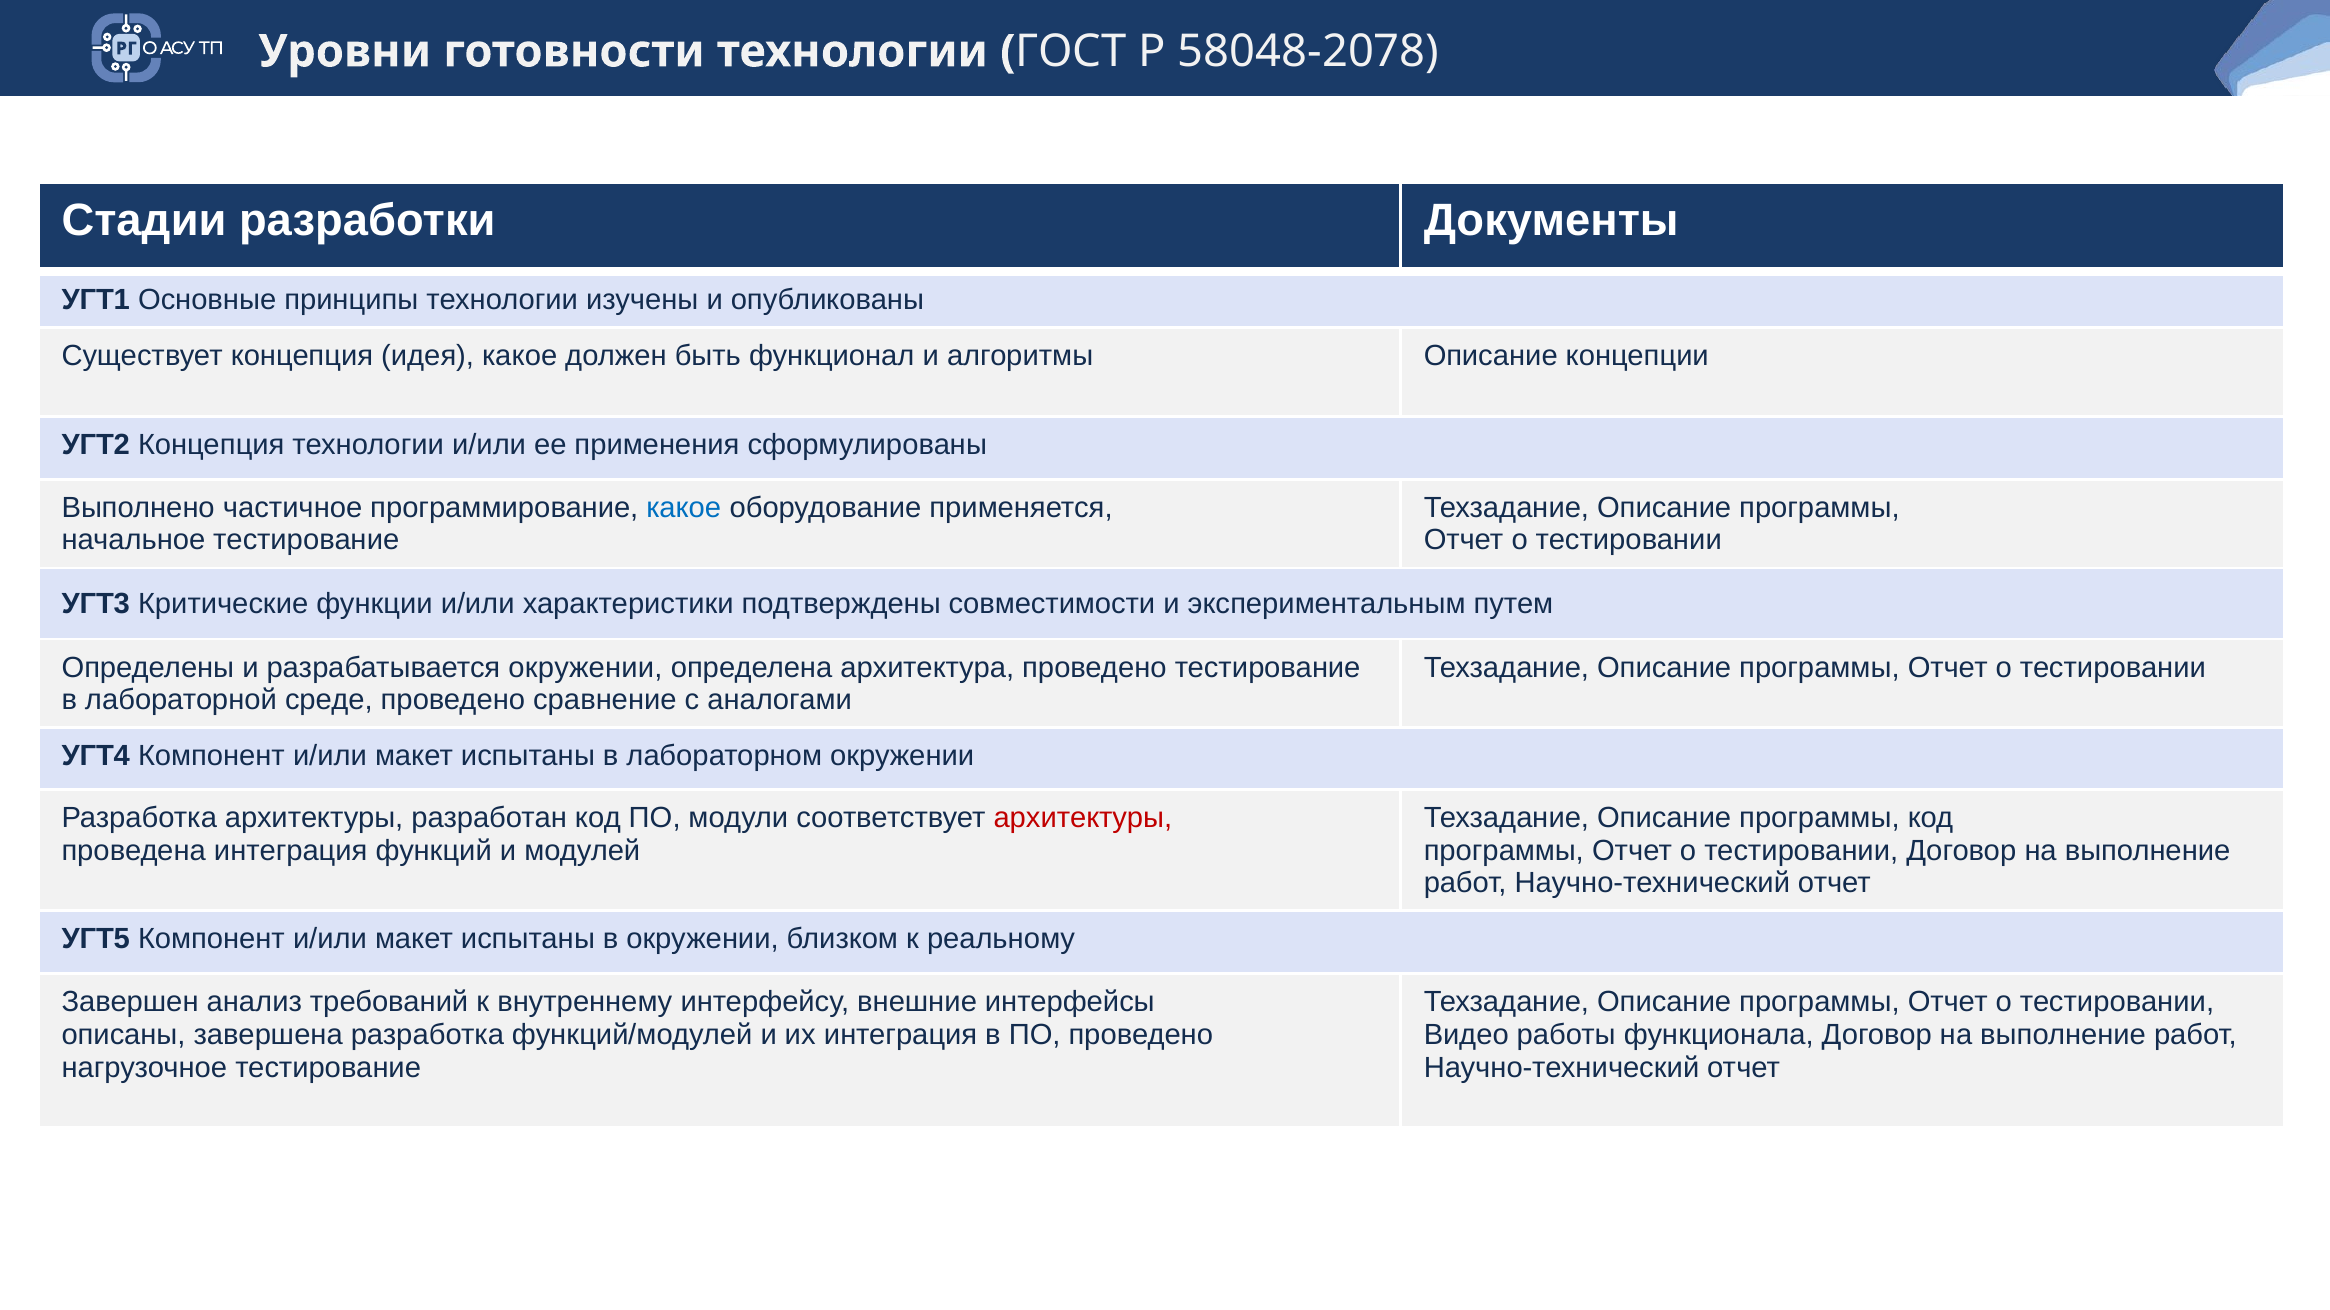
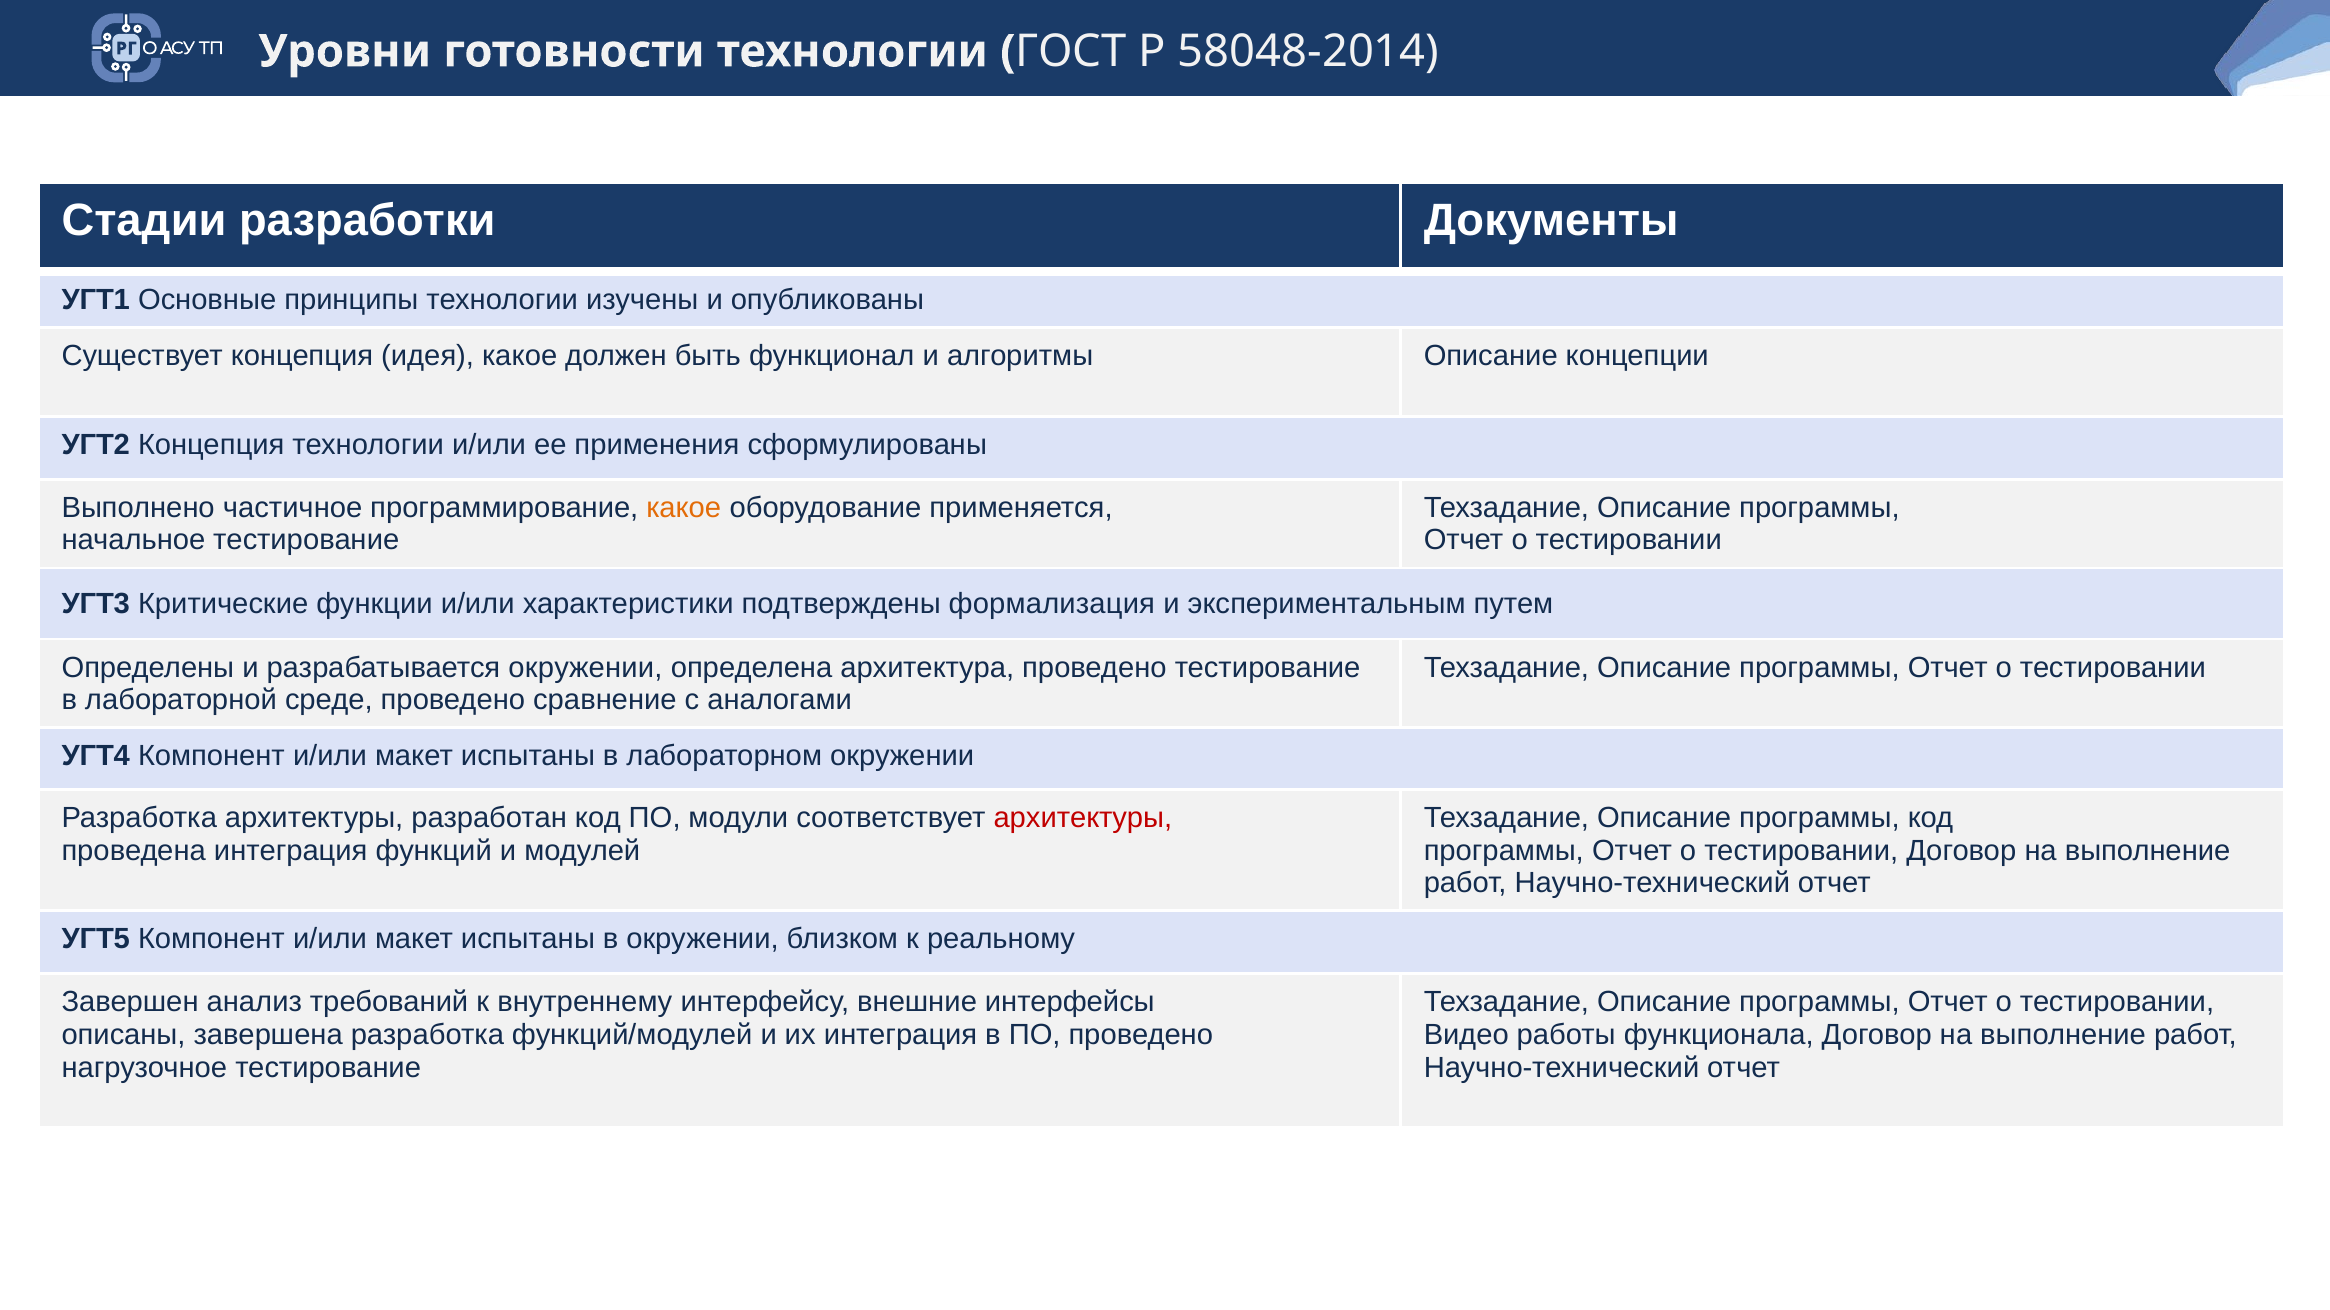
58048-2078: 58048-2078 -> 58048-2014 (1309, 52)
какое colour: blue -> orange (684, 508)
совместимости: совместимости -> формализация (1052, 604)
